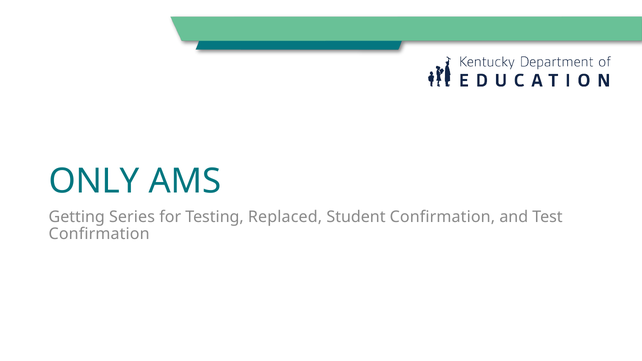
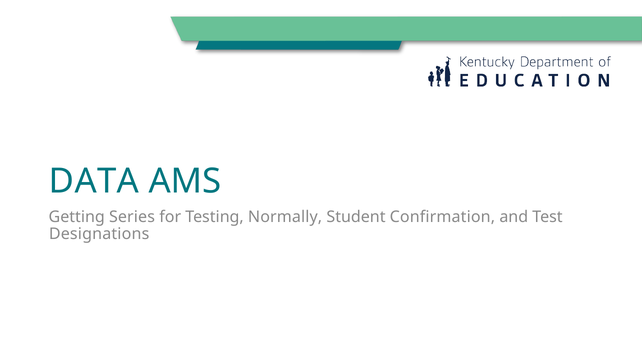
ONLY: ONLY -> DATA (94, 181)
Replaced: Replaced -> Normally (285, 217)
Confirmation: Confirmation -> Designations (99, 234)
